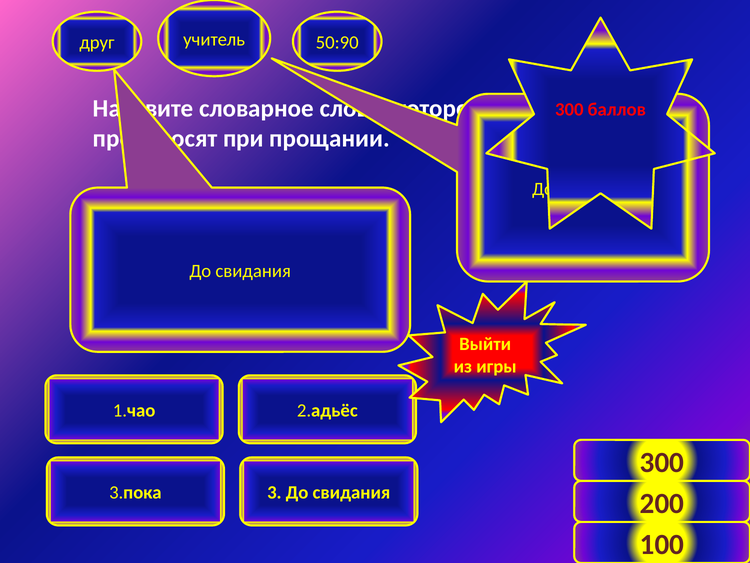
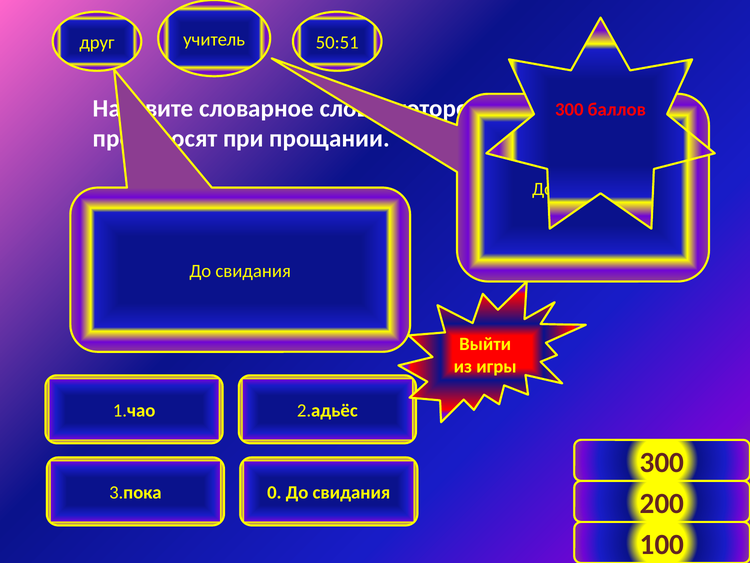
50:90: 50:90 -> 50:51 (337, 43)
3: 3 -> 0 (274, 492)
